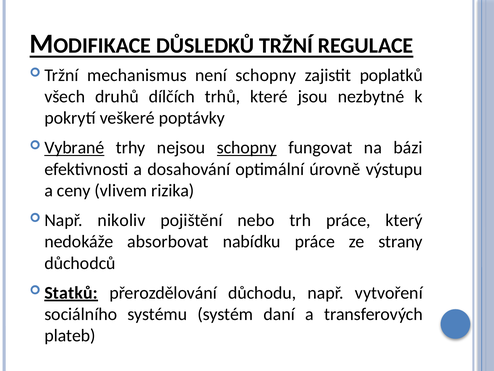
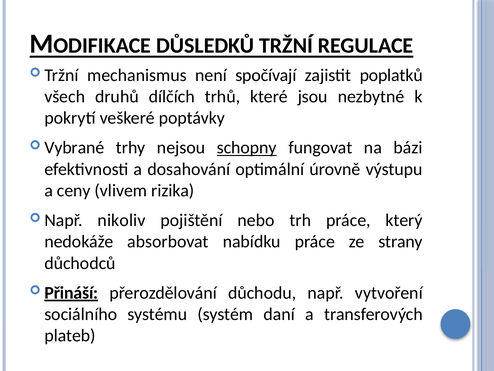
není schopny: schopny -> spočívají (266, 75)
Vybrané underline: present -> none (74, 148)
Statků: Statků -> Přináší (71, 292)
